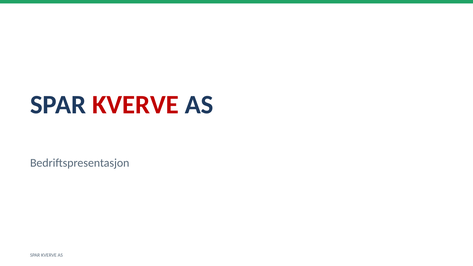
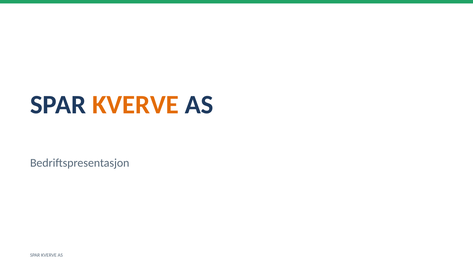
KVERVE colour: red -> orange (135, 105)
